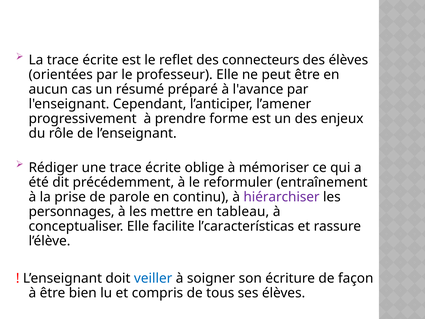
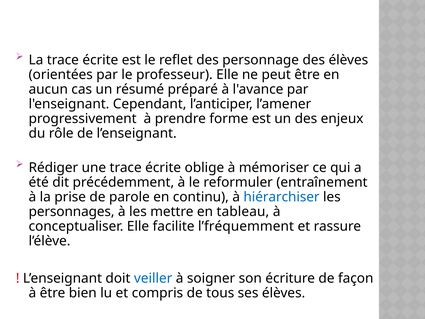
connecteurs: connecteurs -> personnage (261, 60)
hiérarchiser colour: purple -> blue (282, 197)
l’características: l’características -> l’fréquemment (246, 226)
